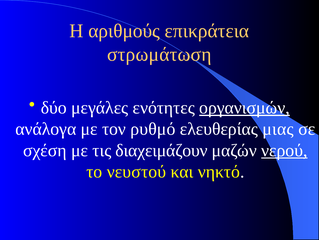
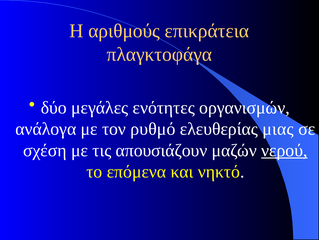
στρωμάτωση: στρωμάτωση -> πλαγκτοφάγα (159, 54)
οργανισμών underline: present -> none (244, 107)
διαχειμάζουν: διαχειμάζουν -> απουσιάζουν (162, 150)
νευστού: νευστού -> επόμενα (136, 171)
